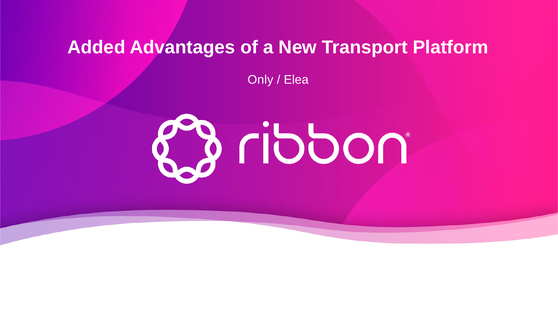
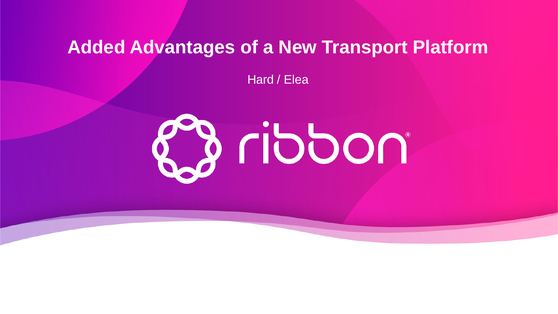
Only: Only -> Hard (261, 80)
